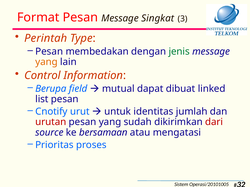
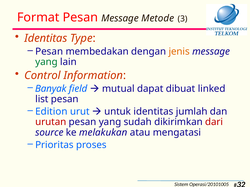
Singkat: Singkat -> Metode (158, 18)
Perintah: Perintah -> Identitas (46, 38)
jenis colour: green -> orange (179, 52)
yang colour: orange -> green (47, 62)
Berupa: Berupa -> Banyak (51, 89)
Cnotify: Cnotify -> Edition (51, 112)
bersamaan: bersamaan -> melakukan (103, 133)
